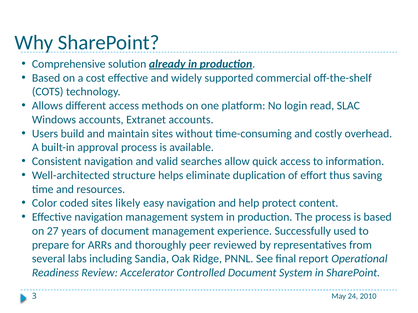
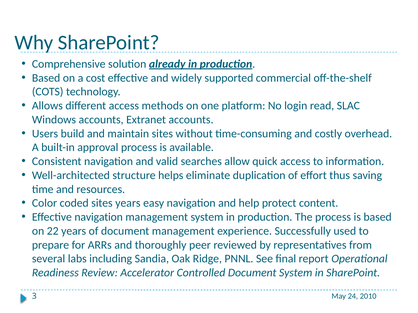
sites likely: likely -> years (128, 203)
27: 27 -> 22 (53, 231)
